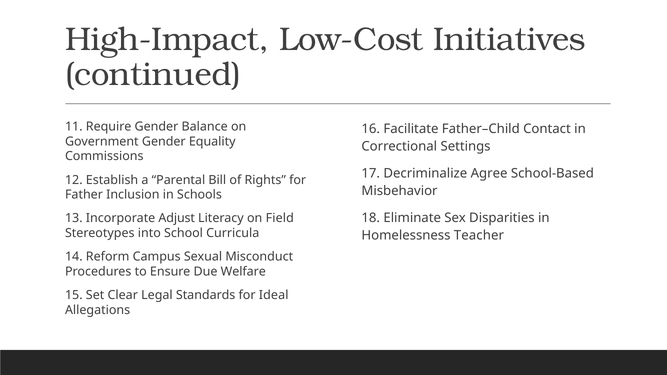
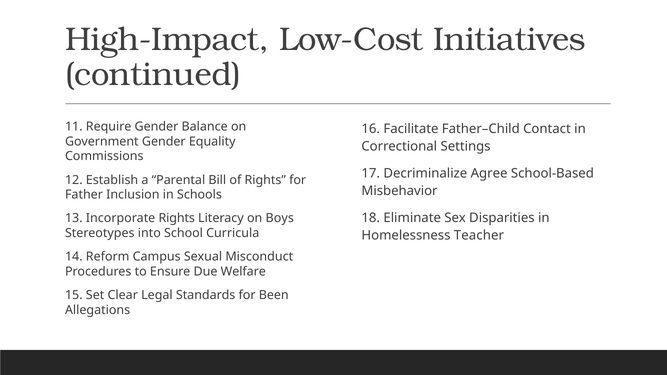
Incorporate Adjust: Adjust -> Rights (177, 218)
Field: Field -> Boys (280, 218)
Ideal: Ideal -> Been (274, 295)
